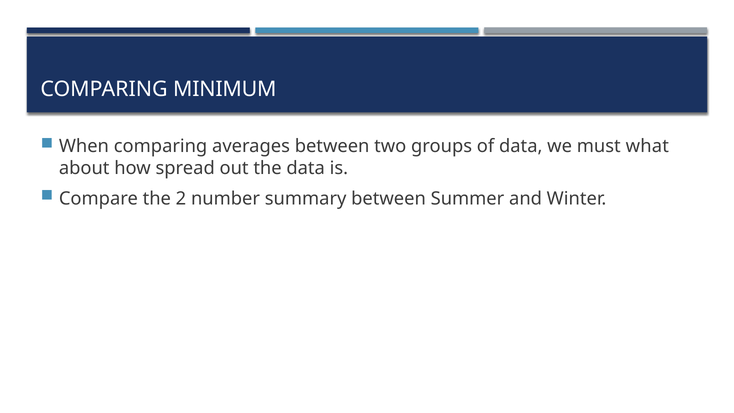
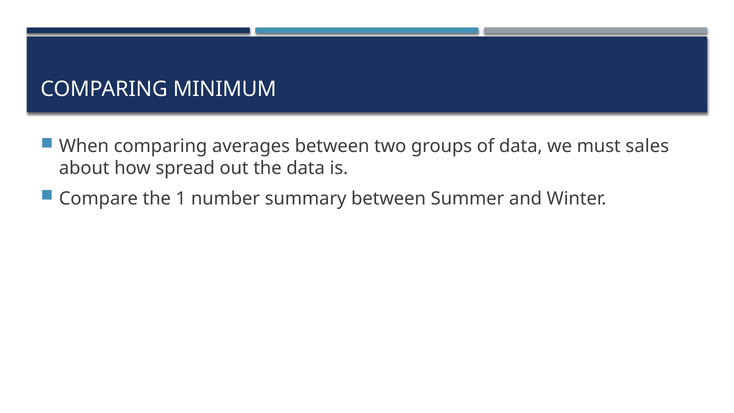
what: what -> sales (647, 146)
2: 2 -> 1 (181, 199)
